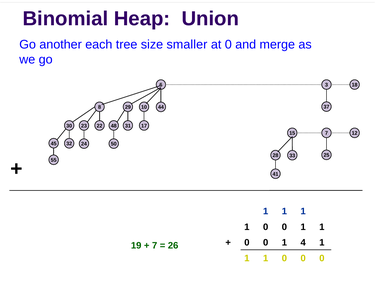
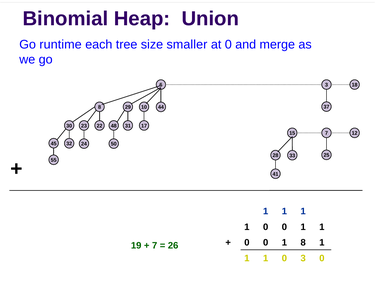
another: another -> runtime (61, 45)
0 4: 4 -> 8 (303, 243)
0: 0 -> 3 (303, 258)
